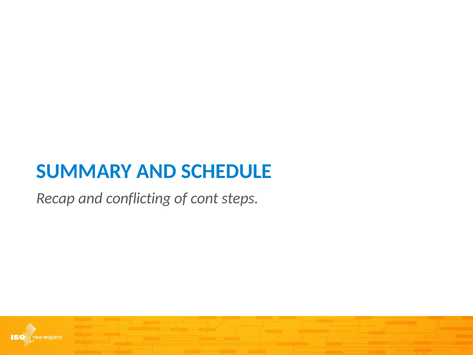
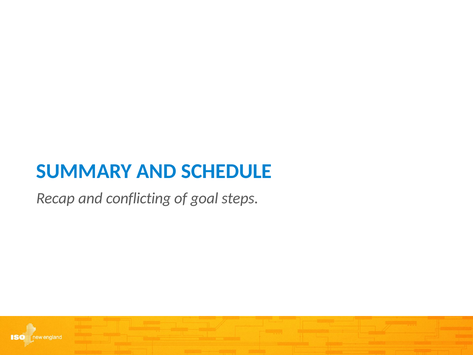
cont: cont -> goal (204, 198)
